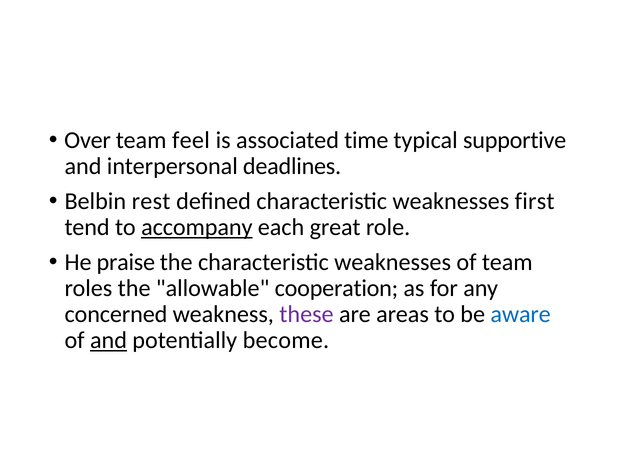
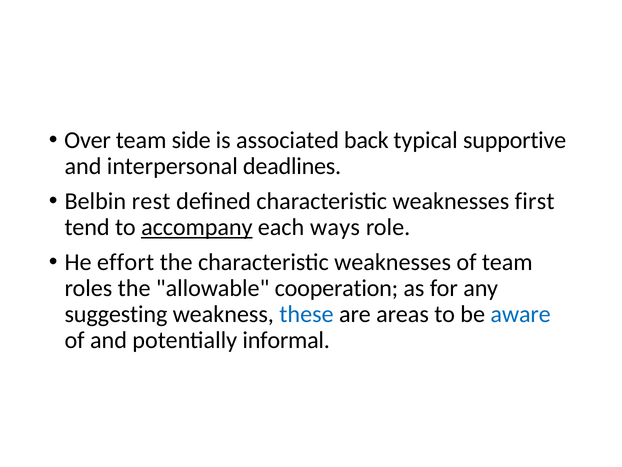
feel: feel -> side (191, 140)
time: time -> back (366, 140)
great: great -> ways (335, 227)
praise: praise -> effort (126, 262)
concerned: concerned -> suggesting (116, 314)
these colour: purple -> blue (306, 314)
and underline: present -> none (108, 340)
become: become -> informal (286, 340)
